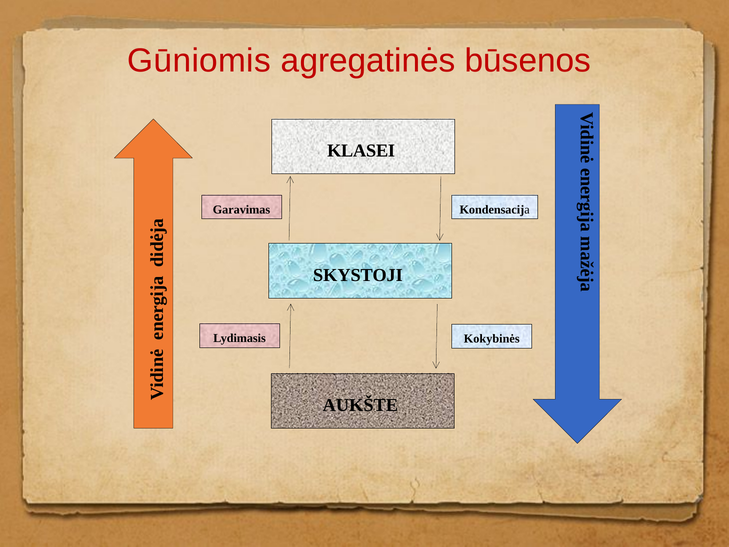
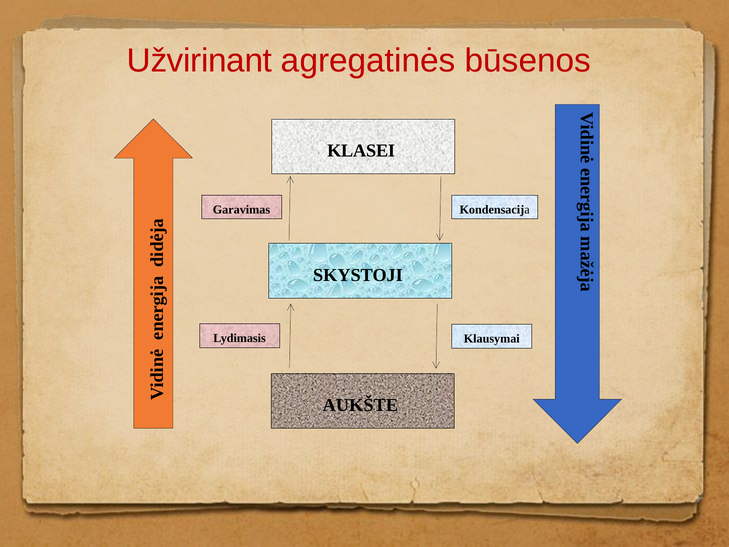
Gūniomis: Gūniomis -> Užvirinant (200, 61)
Kokybinės: Kokybinės -> Klausymai (492, 339)
